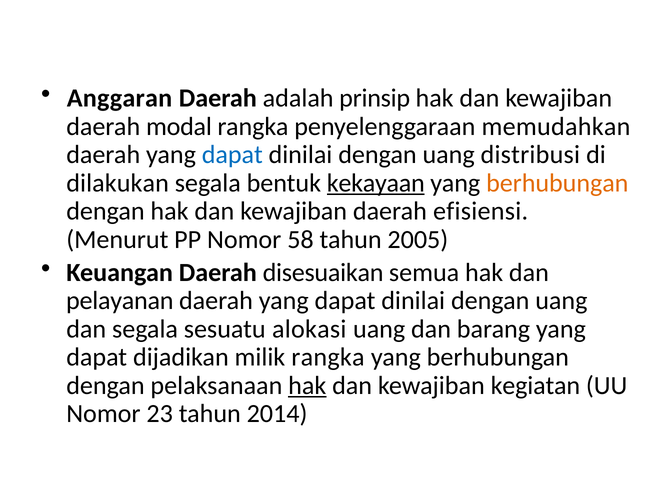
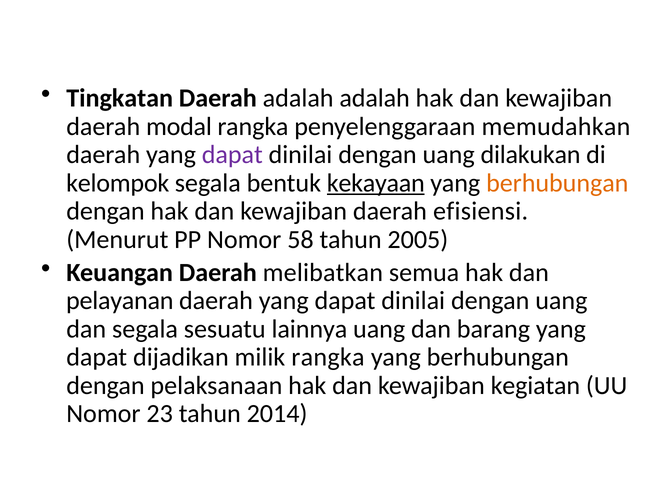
Anggaran: Anggaran -> Tingkatan (120, 98)
adalah prinsip: prinsip -> adalah (375, 98)
dapat colour: blue -> purple (232, 155)
distribusi: distribusi -> dilakukan (531, 155)
dilakukan: dilakukan -> kelompok (118, 183)
disesuaikan: disesuaikan -> melibatkan (323, 273)
alokasi: alokasi -> lainnya (309, 329)
hak underline: present -> none (307, 386)
